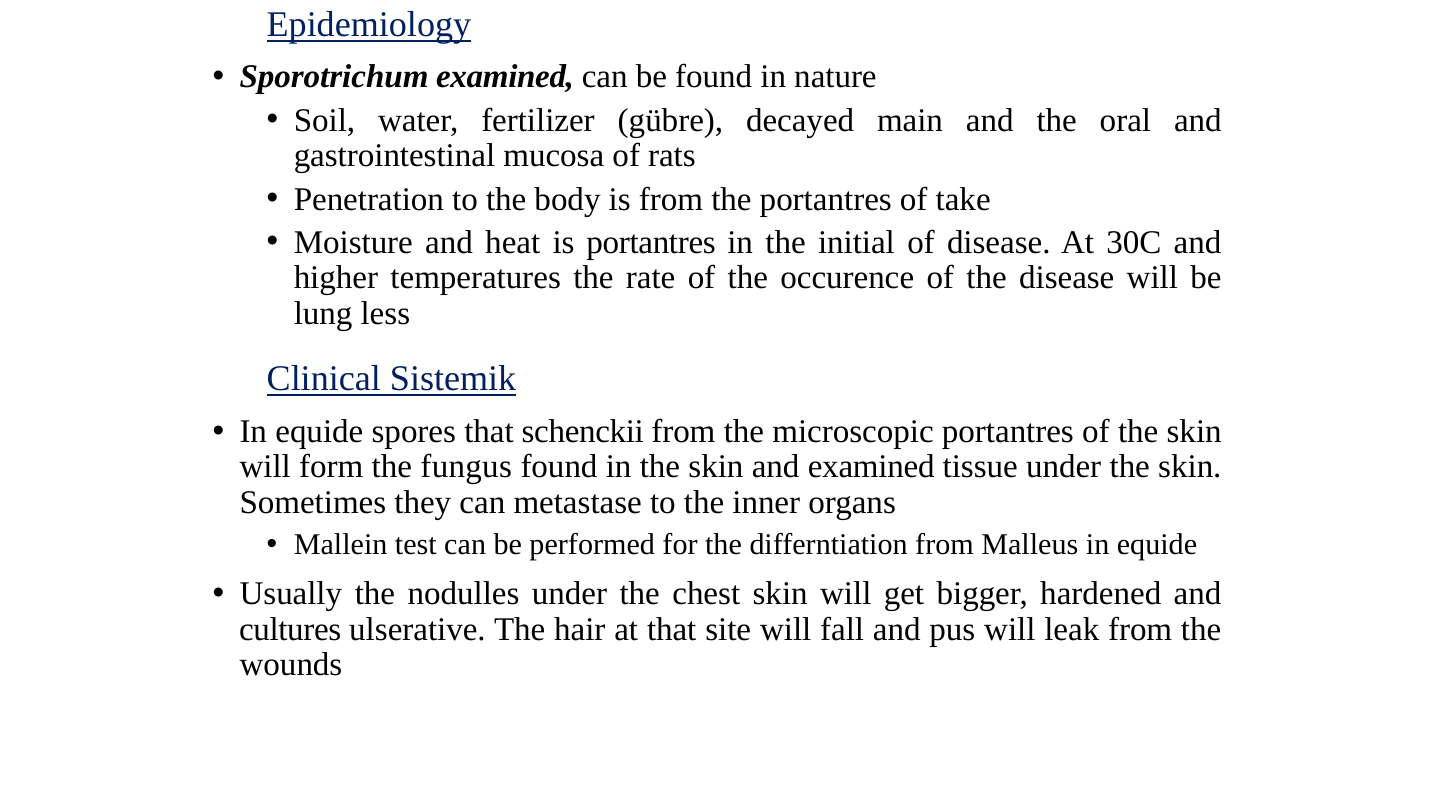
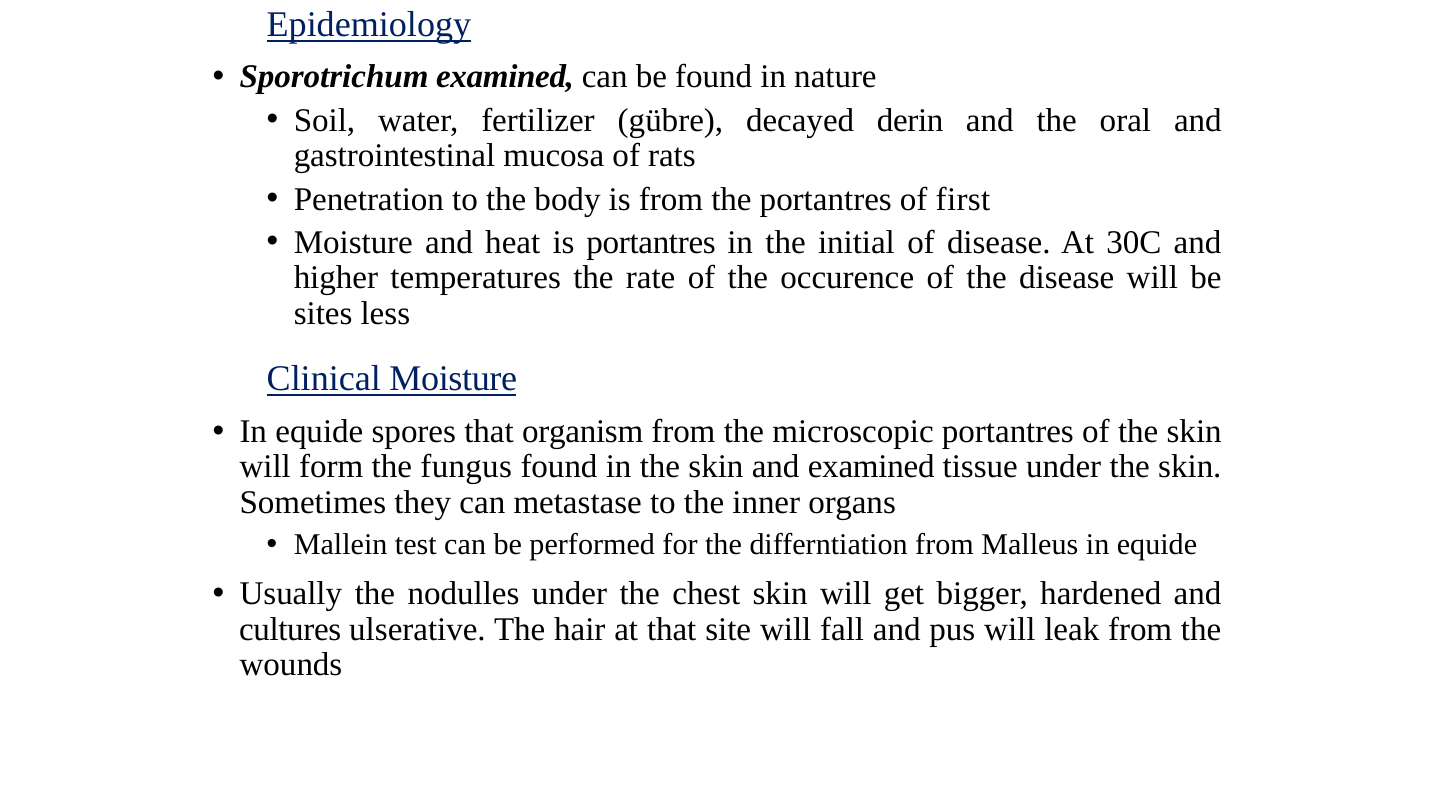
main: main -> derin (910, 120)
take: take -> first (963, 199)
lung: lung -> sites (323, 314)
Clinical Sistemik: Sistemik -> Moisture (453, 379)
schenckii: schenckii -> organism (583, 431)
